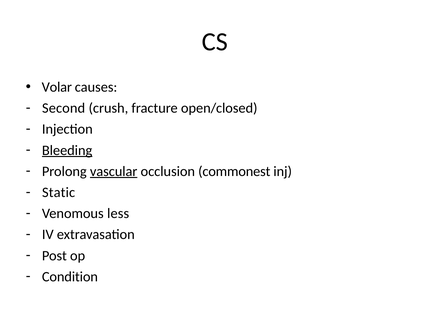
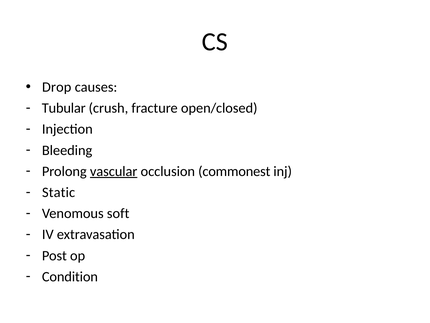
Volar: Volar -> Drop (57, 87)
Second: Second -> Tubular (64, 108)
Bleeding underline: present -> none (67, 150)
less: less -> soft (118, 213)
